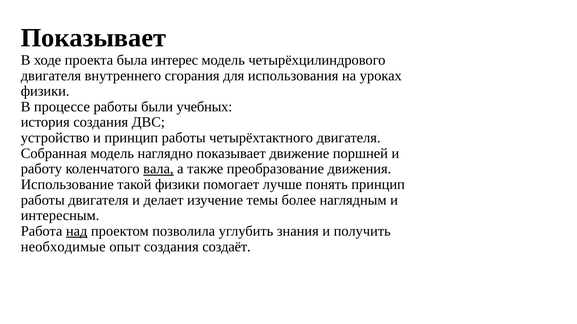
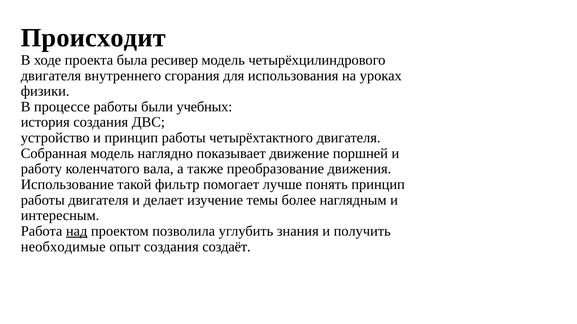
Показывает: Показывает -> Происходит (93, 38)
интерес: интерес -> ресивер (174, 60)
вала underline: present -> none (158, 169)
такой физики: физики -> фильтр (177, 185)
